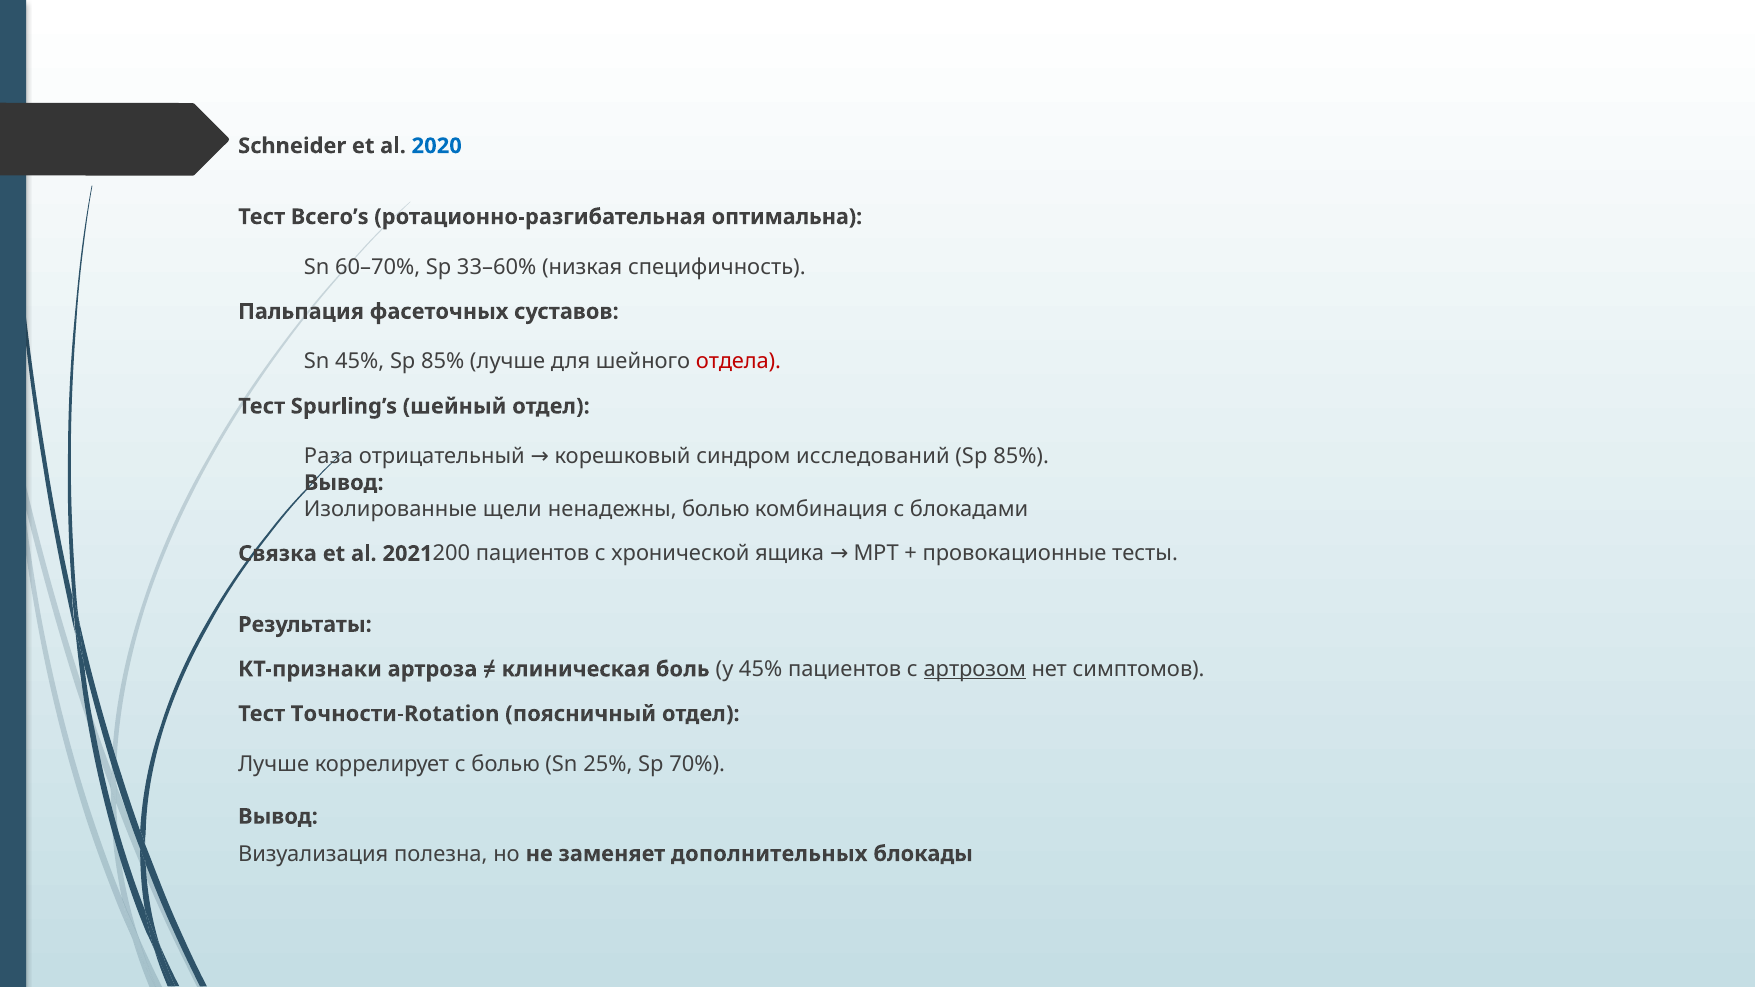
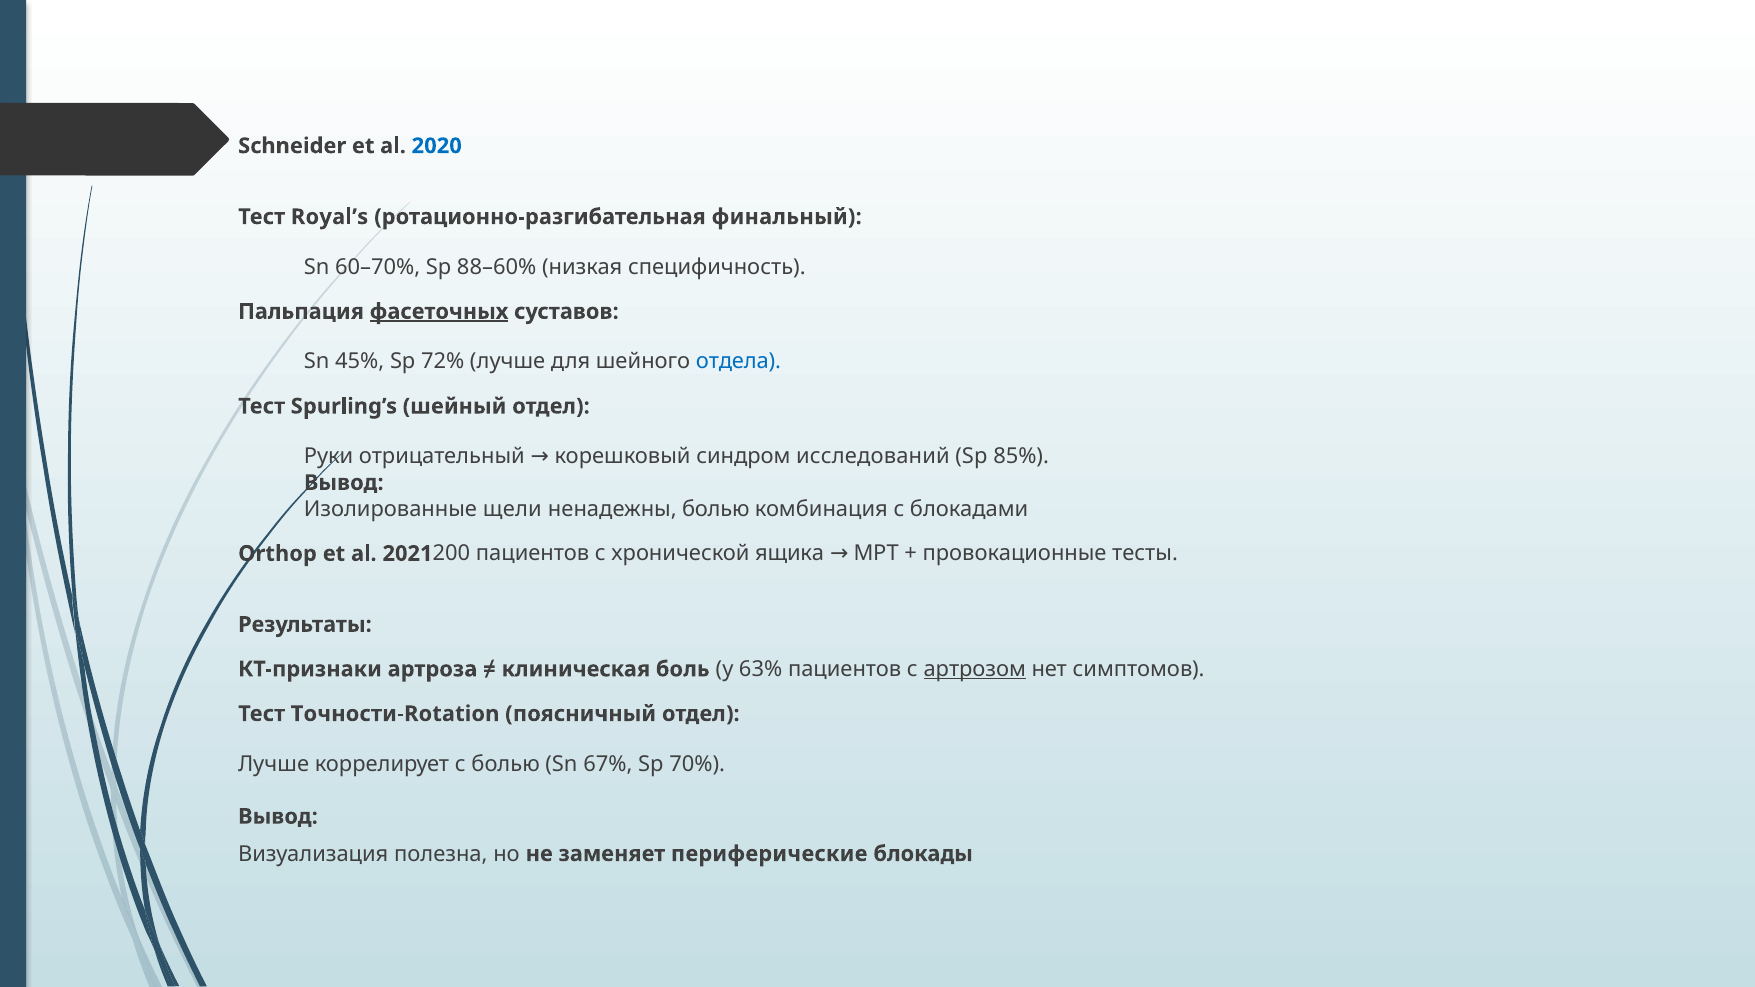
Всего’s: Всего’s -> Royal’s (330, 217)
оптимальна: оптимальна -> финальный (787, 217)
33–60%: 33–60% -> 88–60% (497, 267)
фасеточных underline: none -> present (439, 312)
45% Sp 85%: 85% -> 72% (443, 362)
отдела colour: red -> blue (738, 362)
Раза: Раза -> Руки (329, 456)
Связка: Связка -> Orthop (277, 554)
у 45%: 45% -> 63% (761, 669)
25%: 25% -> 67% (608, 764)
дополнительных: дополнительных -> периферические (769, 854)
